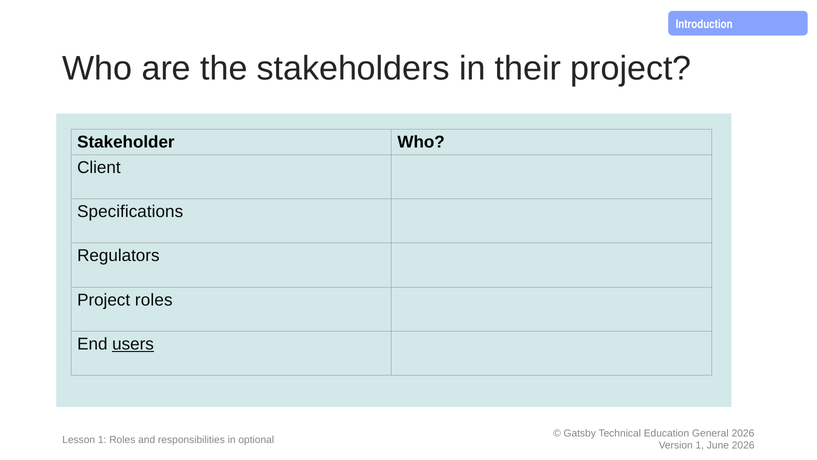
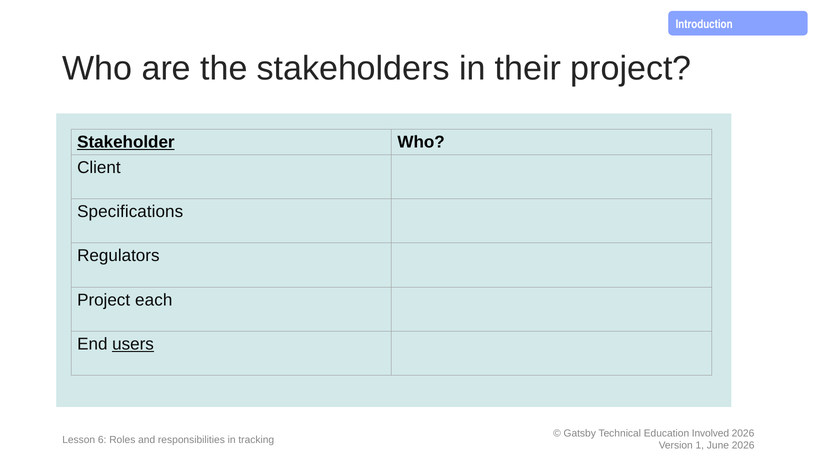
Stakeholder underline: none -> present (126, 142)
Project roles: roles -> each (154, 300)
General: General -> Involved (710, 433)
Lesson 1: 1 -> 6 (102, 439)
optional: optional -> tracking (256, 439)
